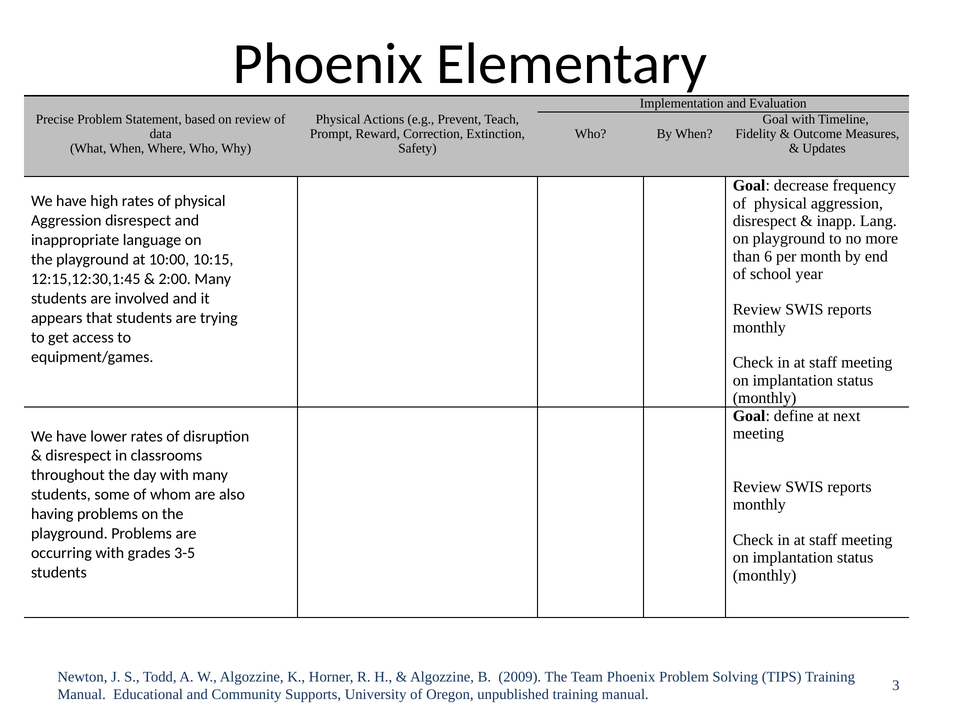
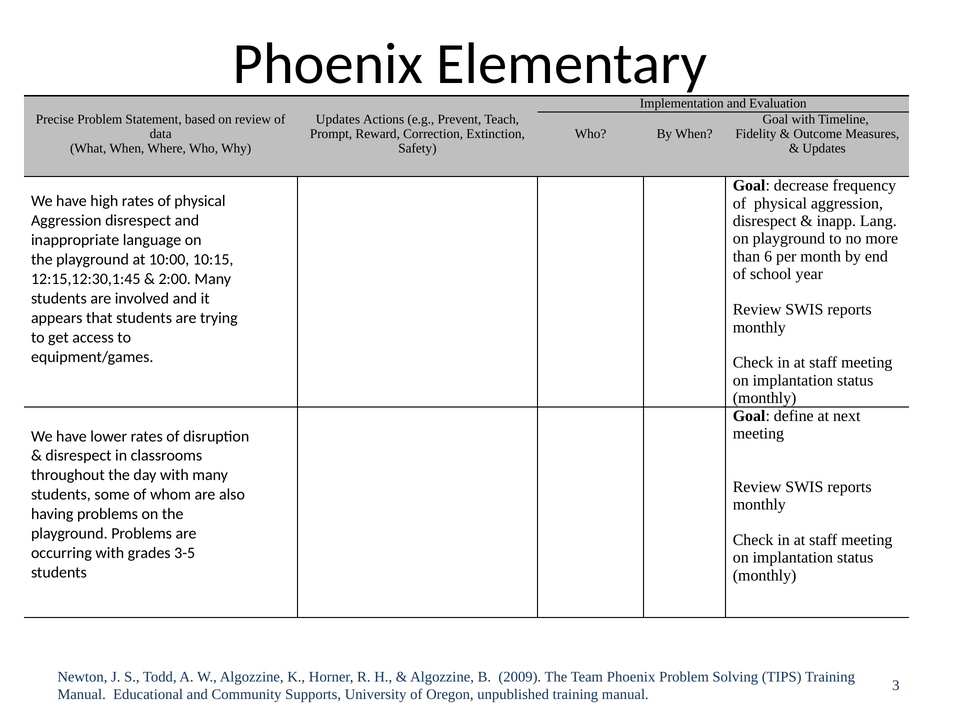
Physical: Physical -> Updates (338, 119)
